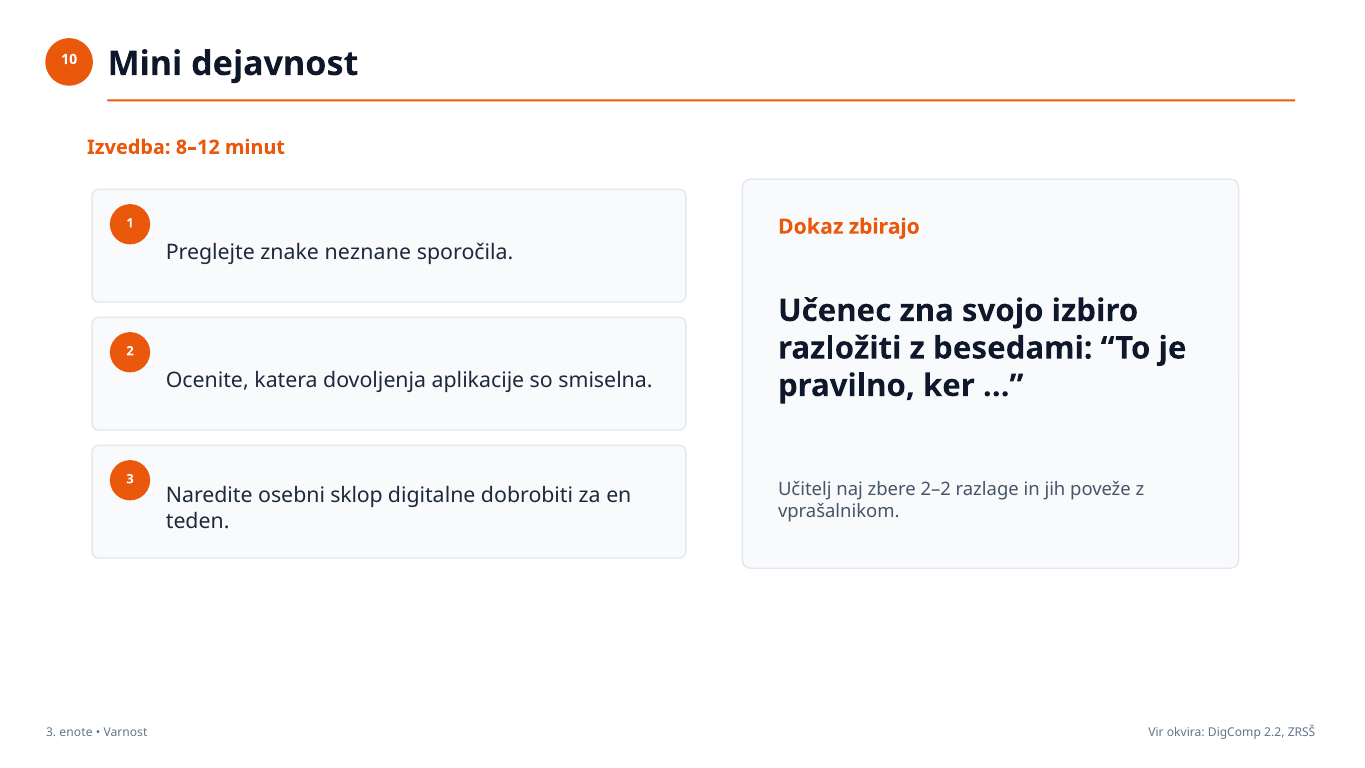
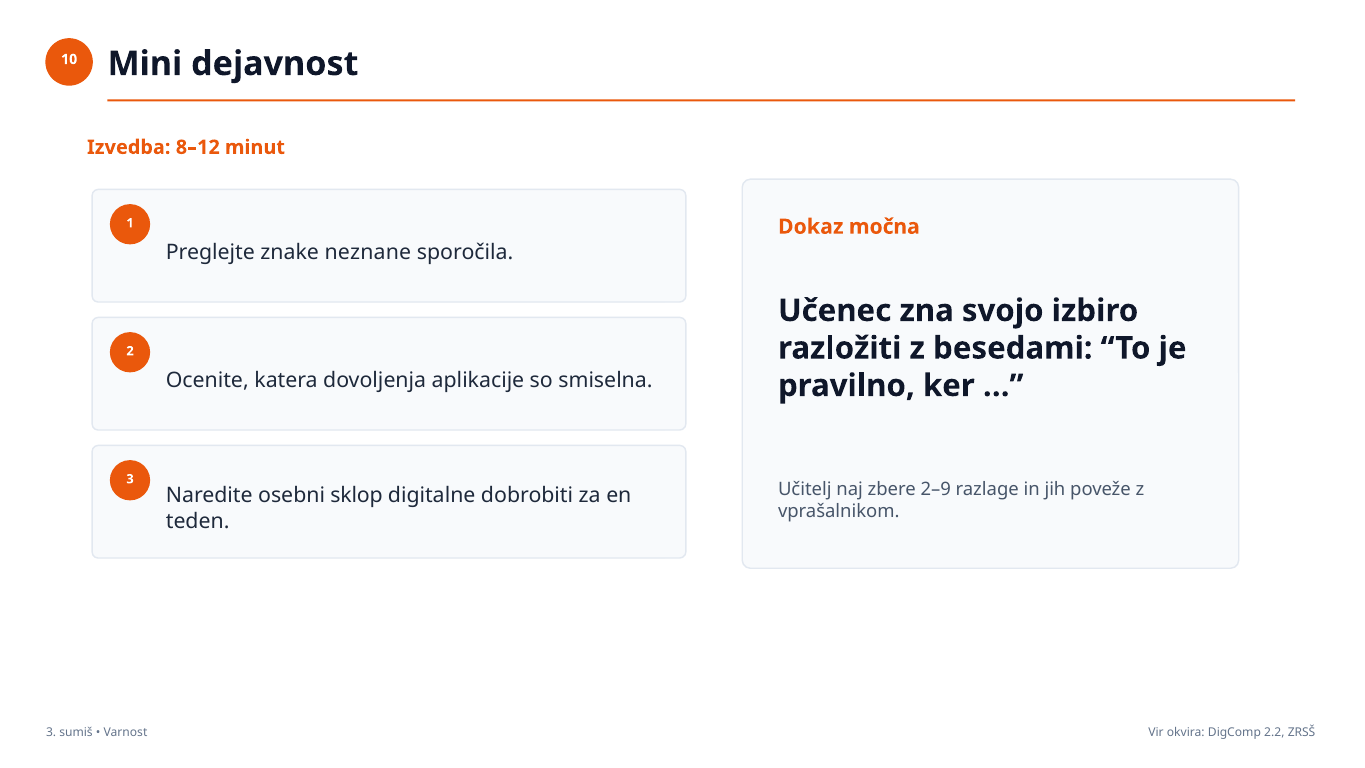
zbirajo: zbirajo -> močna (884, 227)
2–2: 2–2 -> 2–9 (936, 489)
enote: enote -> sumiš (76, 732)
